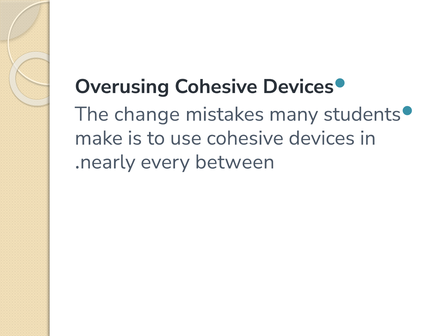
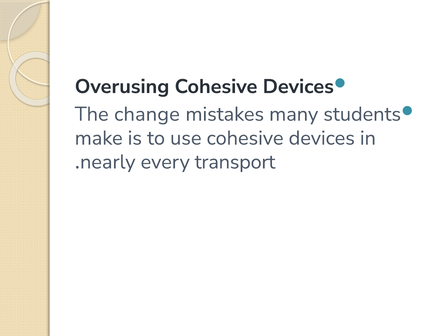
between: between -> transport (235, 162)
